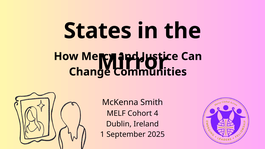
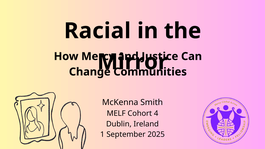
States: States -> Racial (97, 31)
